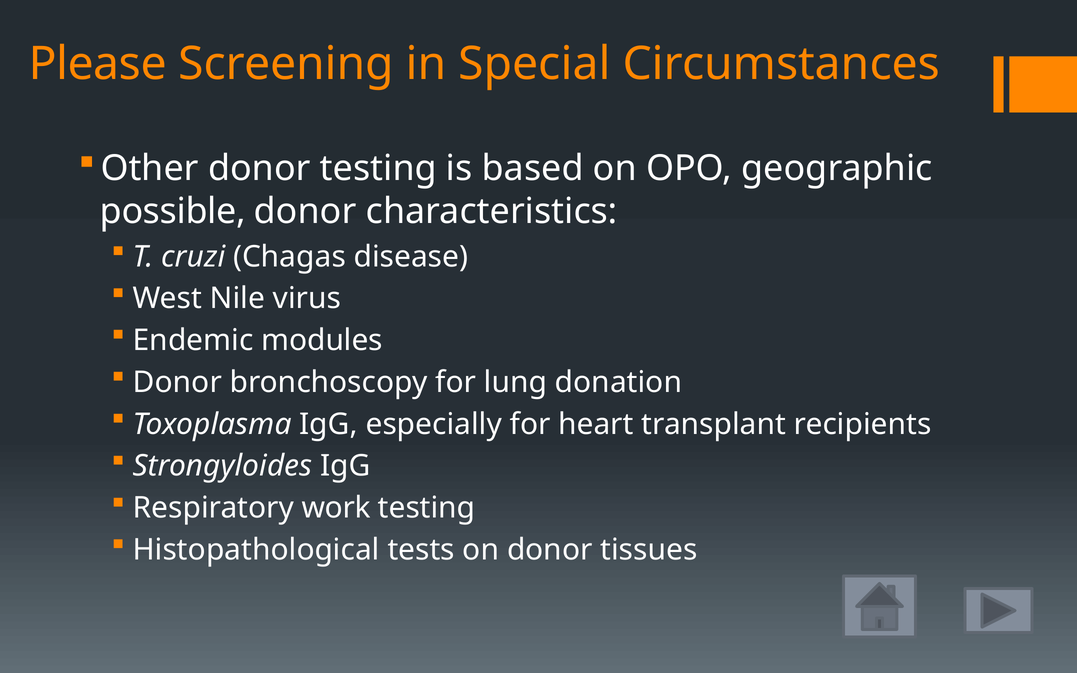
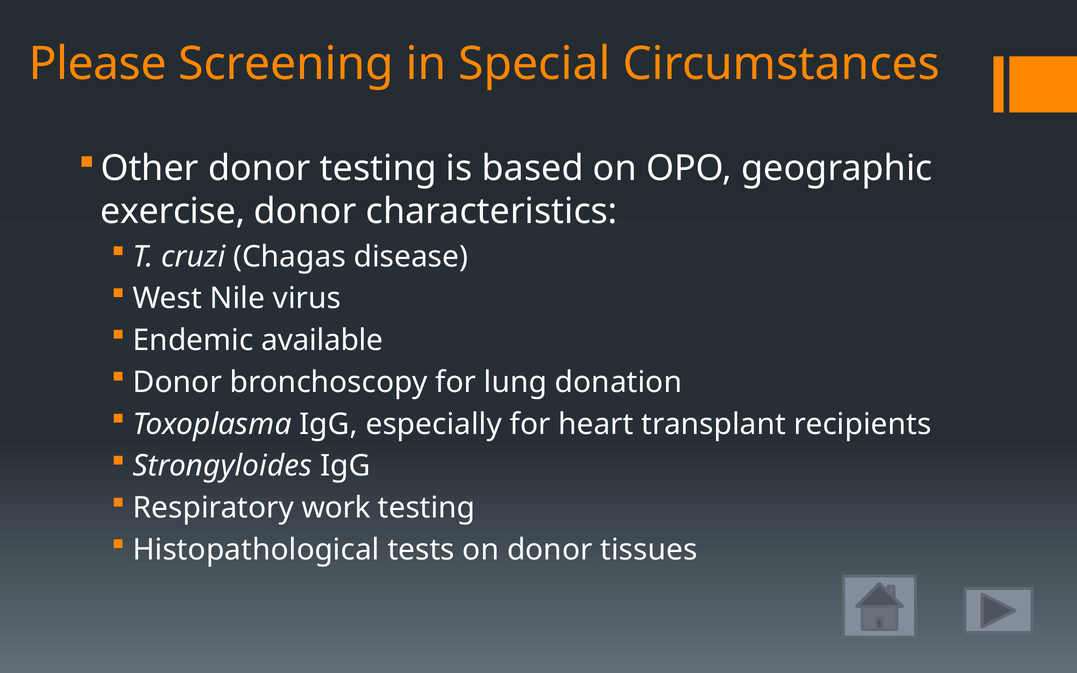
possible: possible -> exercise (173, 212)
modules: modules -> available (322, 340)
